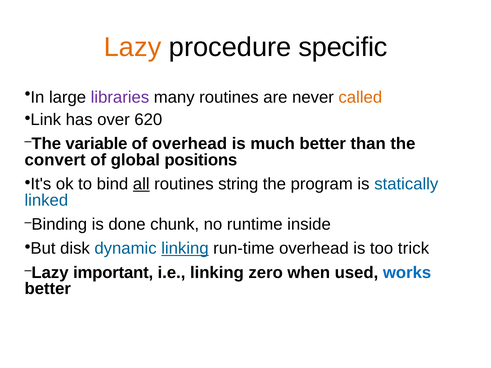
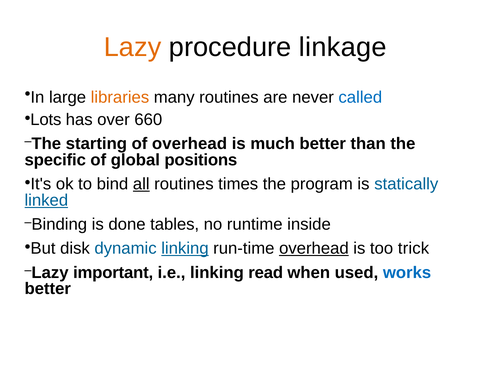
specific: specific -> linkage (343, 47)
libraries colour: purple -> orange (120, 97)
called colour: orange -> blue (360, 97)
Link: Link -> Lots (46, 120)
620: 620 -> 660 (148, 120)
variable: variable -> starting (96, 144)
convert: convert -> specific (55, 160)
string: string -> times (238, 184)
linked underline: none -> present (46, 200)
chunk: chunk -> tables (175, 224)
overhead underline: none -> present (314, 249)
zero: zero -> read (266, 273)
